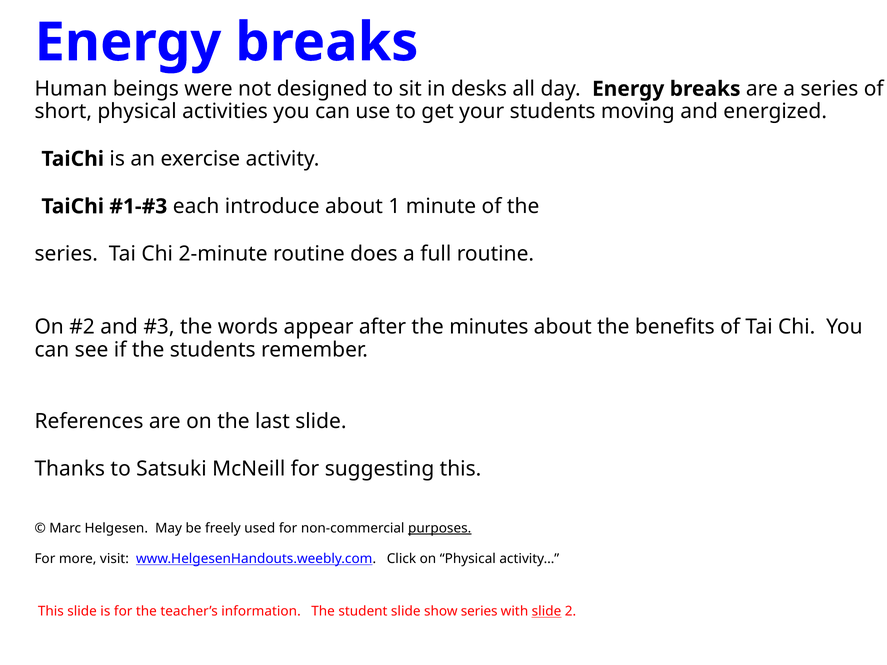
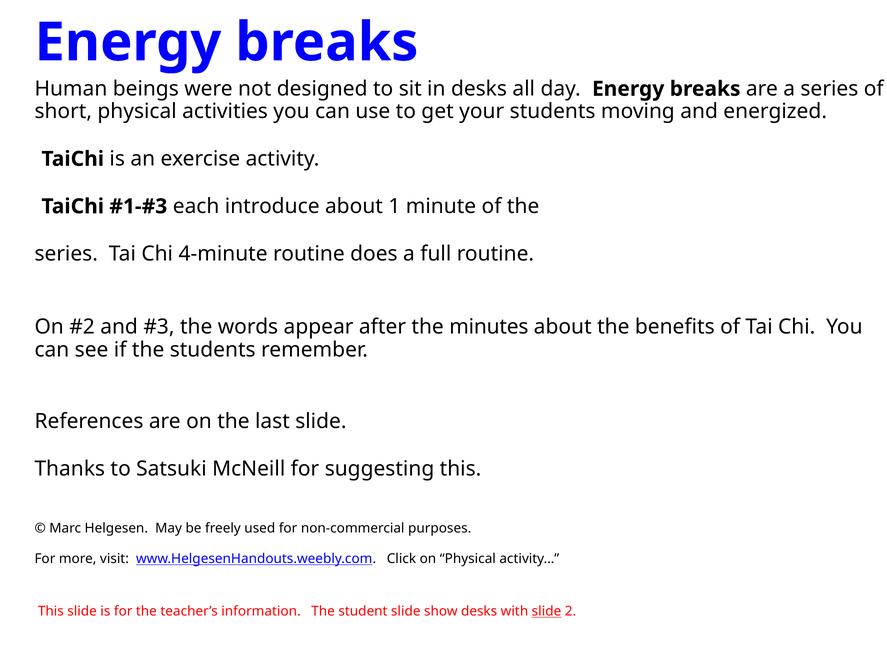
2-minute: 2-minute -> 4-minute (223, 254)
purposes underline: present -> none (440, 528)
show series: series -> desks (479, 612)
